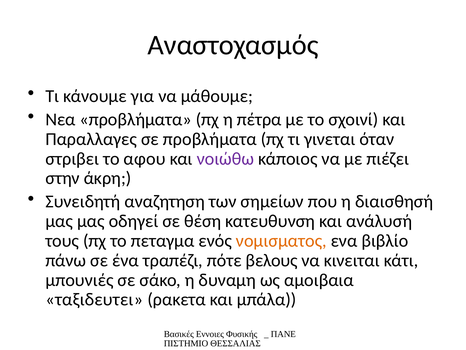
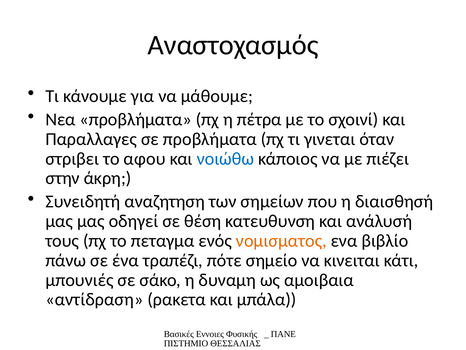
νοιώθω colour: purple -> blue (225, 158)
βελους: βελους -> σημείο (272, 260)
ταξιδευτει: ταξιδευτει -> αντίδραση (94, 299)
